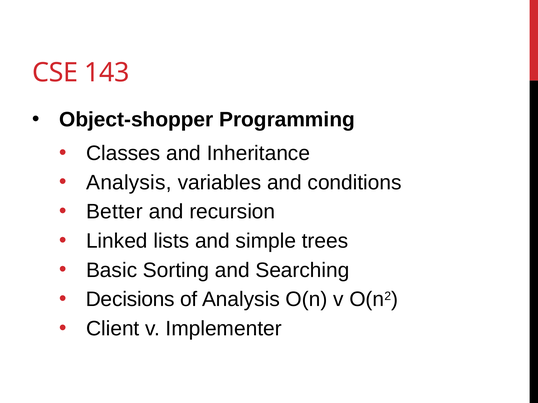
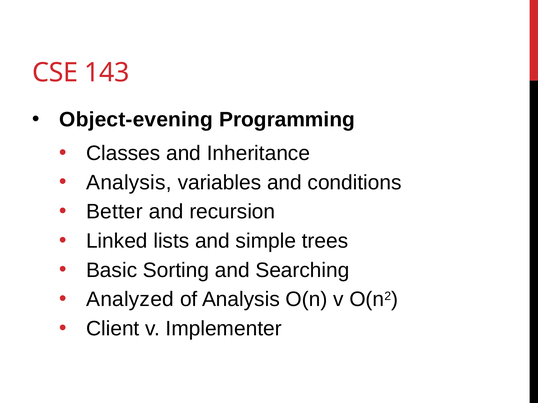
Object-shopper: Object-shopper -> Object-evening (136, 120)
Decisions: Decisions -> Analyzed (130, 300)
